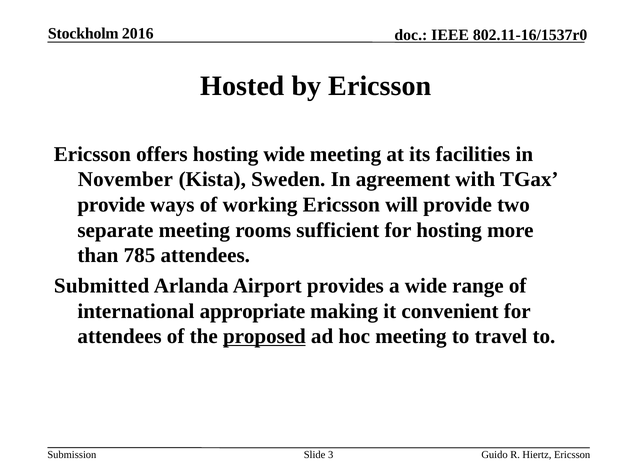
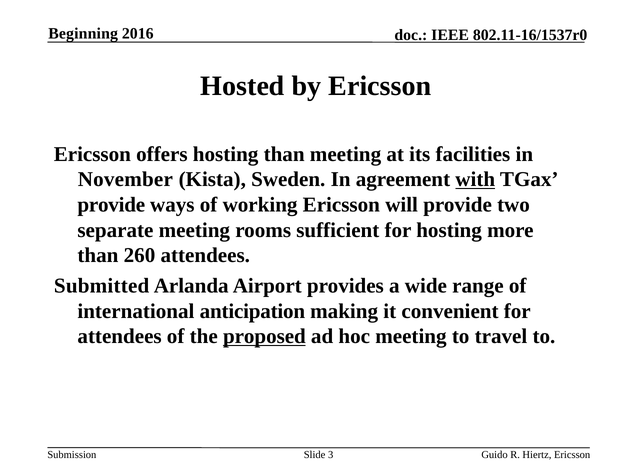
Stockholm: Stockholm -> Beginning (83, 34)
hosting wide: wide -> than (284, 154)
with underline: none -> present (475, 180)
785: 785 -> 260 (140, 255)
appropriate: appropriate -> anticipation (252, 311)
